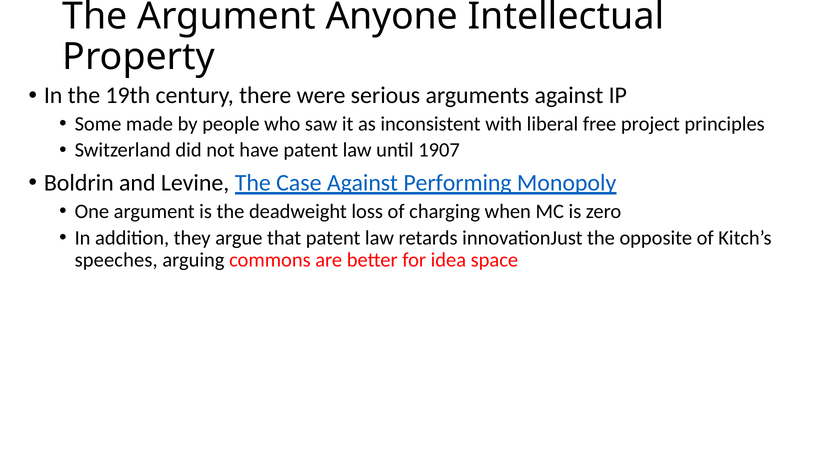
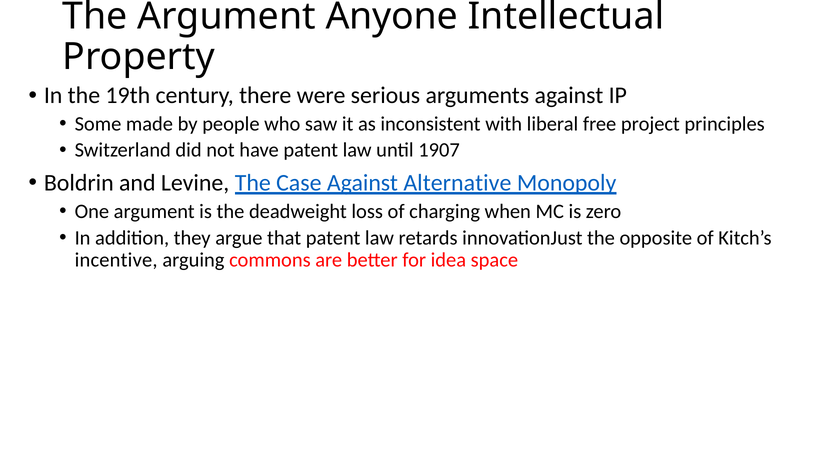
Performing: Performing -> Alternative (457, 183)
speeches: speeches -> incentive (116, 260)
